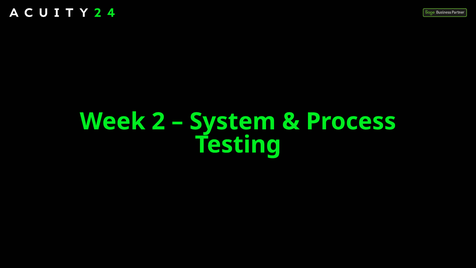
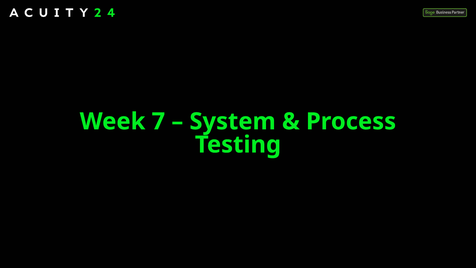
2: 2 -> 7 (158, 121)
